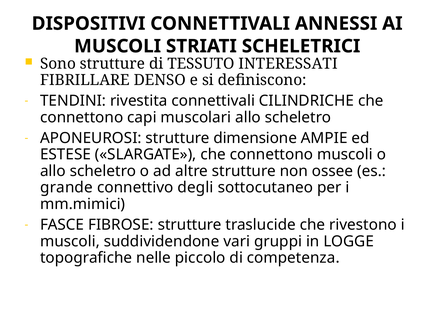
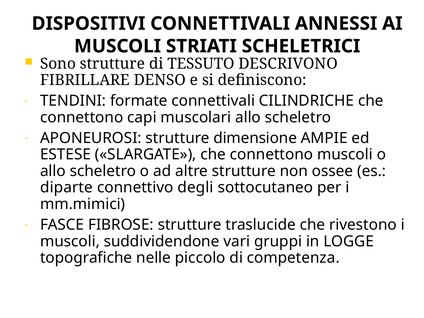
INTERESSATI: INTERESSATI -> DESCRIVONO (288, 64)
rivestita: rivestita -> formate (139, 101)
grande: grande -> diparte (67, 188)
